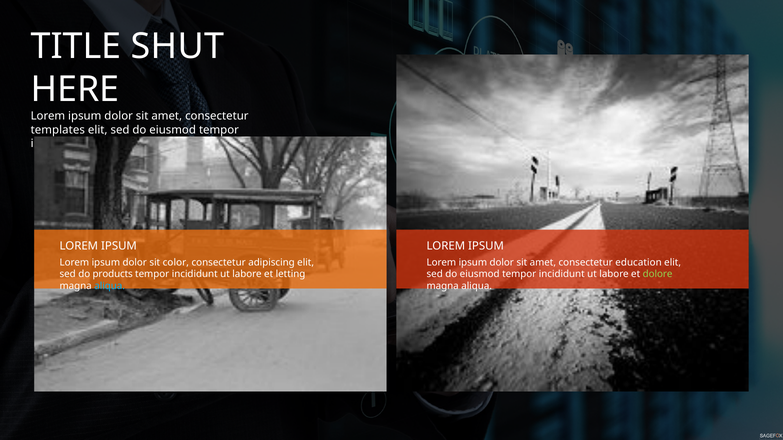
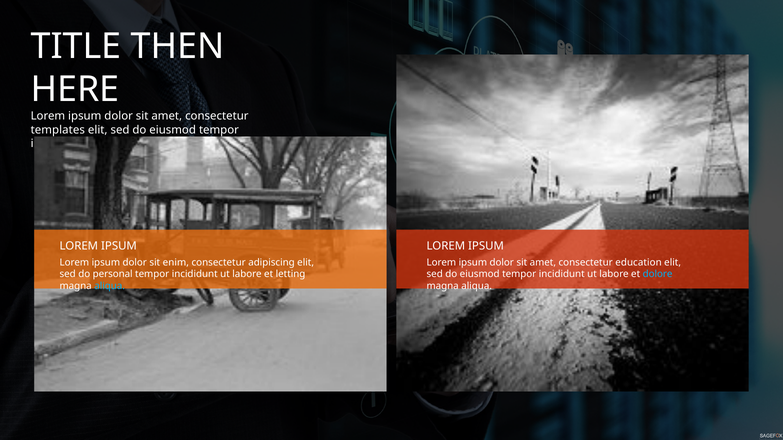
SHUT: SHUT -> THEN (178, 47)
color: color -> enim (176, 263)
products: products -> personal (113, 274)
dolore colour: light green -> light blue (658, 274)
